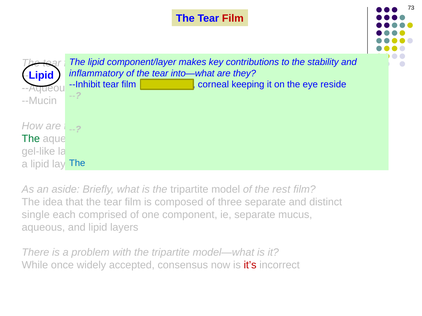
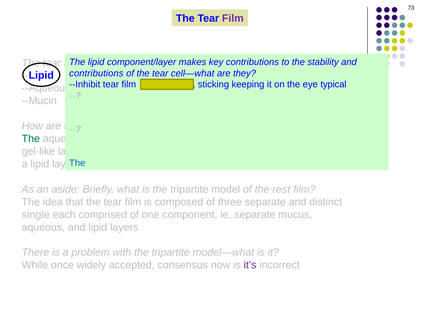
Film colour: red -> purple (233, 19)
inflammatory: inflammatory -> contributions (96, 73)
into—what: into—what -> cell—what (193, 73)
corneal: corneal -> sticking (213, 85)
reside: reside -> typical (333, 85)
it’s colour: red -> purple (250, 266)
